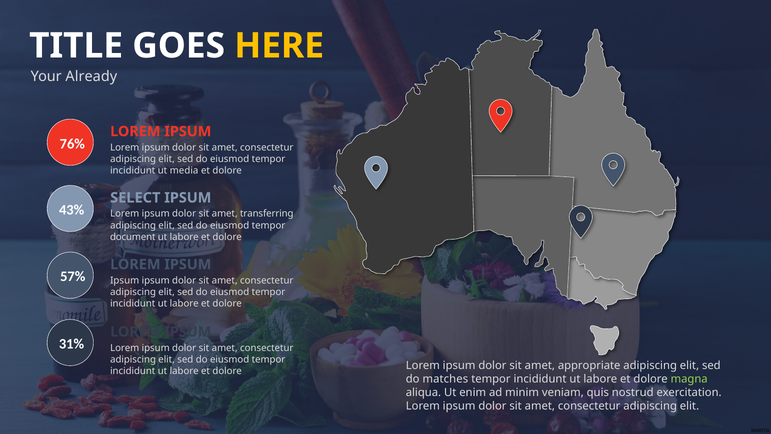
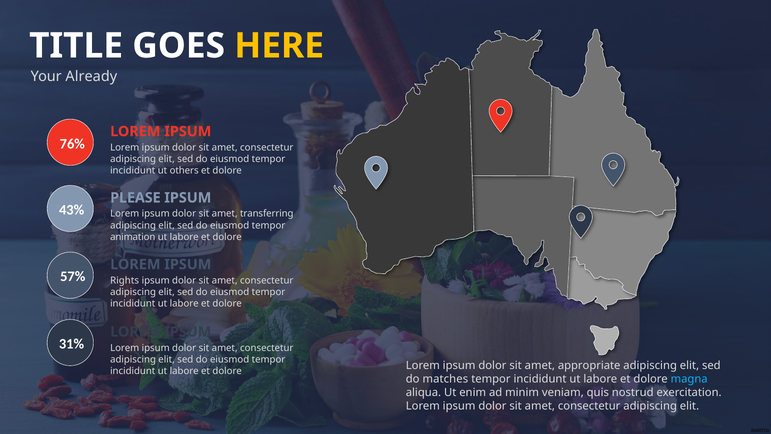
media: media -> others (184, 171)
SELECT: SELECT -> PLEASE (135, 198)
document: document -> animation (133, 237)
Ipsum: Ipsum -> Rights (125, 280)
magna colour: light green -> light blue (689, 379)
